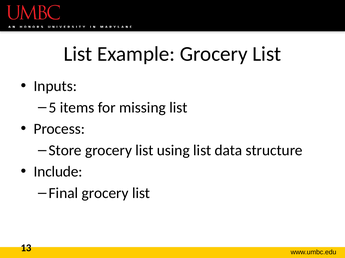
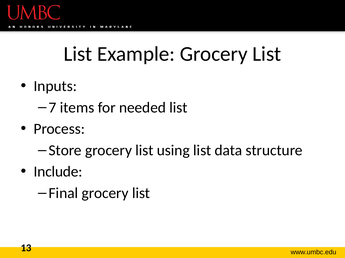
5: 5 -> 7 (53, 108)
missing: missing -> needed (142, 108)
